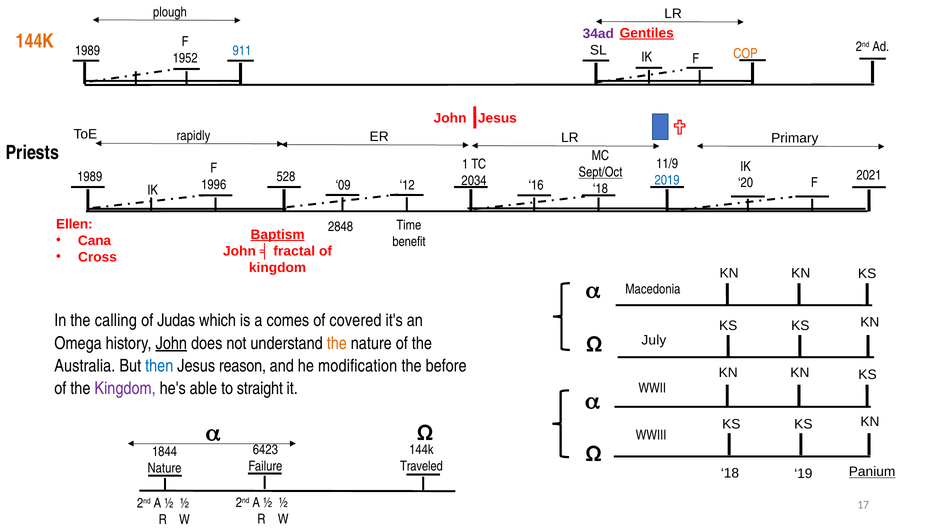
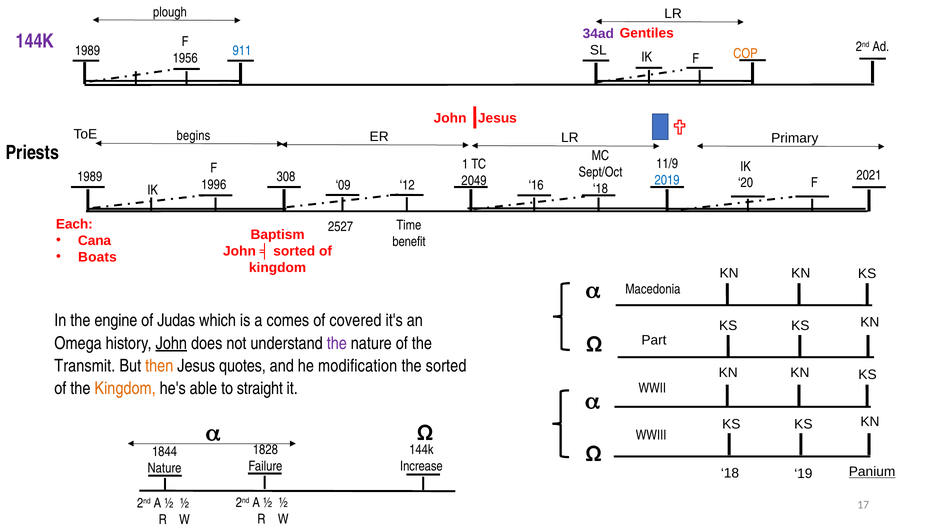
Gentiles underline: present -> none (647, 33)
144K colour: orange -> purple (35, 41)
1952: 1952 -> 1956 (185, 58)
rapidly: rapidly -> begins (193, 136)
Sept/Oct underline: present -> none (600, 172)
528: 528 -> 308 (286, 177)
2034: 2034 -> 2049 (474, 181)
Ellen: Ellen -> Each (74, 224)
2848: 2848 -> 2527 (341, 227)
Baptism underline: present -> none (278, 235)
fractal: fractal -> sorted (294, 251)
Cross: Cross -> Boats (97, 257)
calling: calling -> engine (116, 321)
July: July -> Part (654, 340)
the colour: orange -> purple (337, 343)
Australia: Australia -> Transmit (85, 366)
then colour: blue -> orange (159, 366)
reason: reason -> quotes (242, 366)
the before: before -> sorted (446, 366)
Kingdom colour: purple -> orange (125, 389)
6423: 6423 -> 1828 (265, 450)
Traveled: Traveled -> Increase (421, 467)
